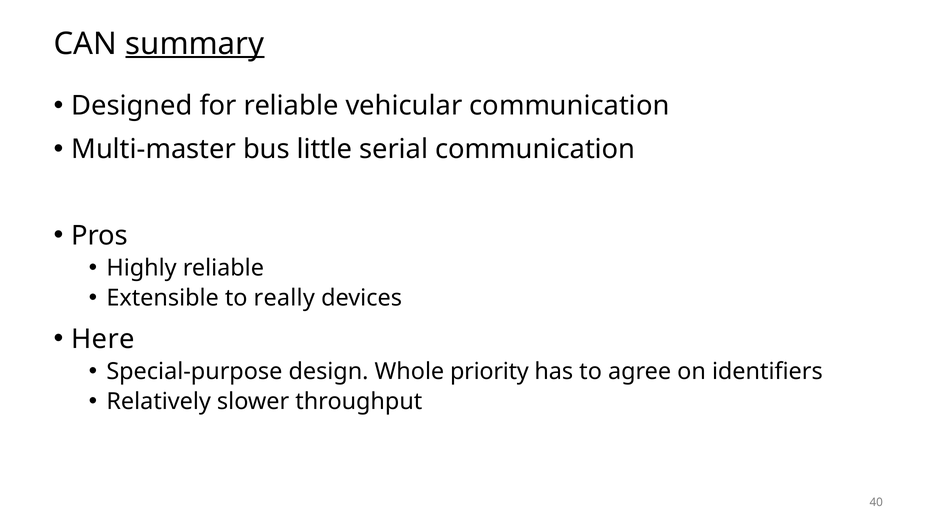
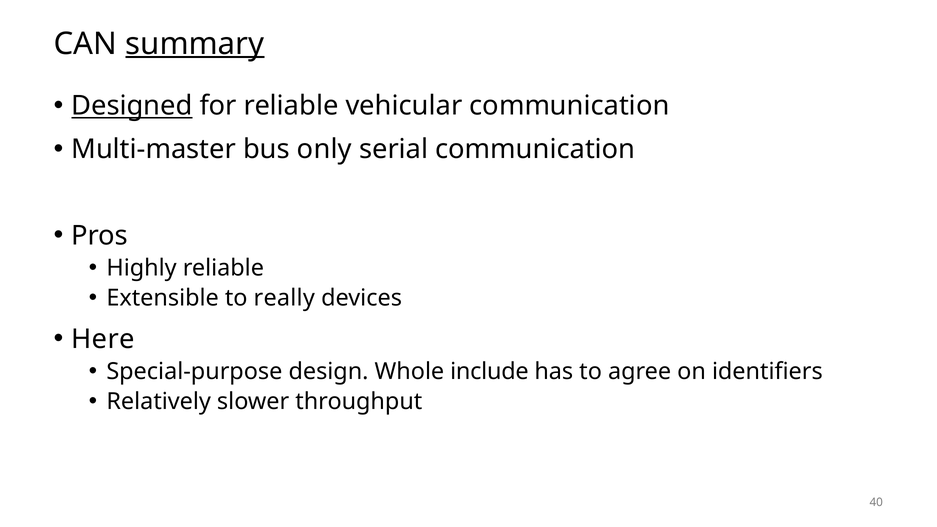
Designed underline: none -> present (132, 106)
little: little -> only (324, 149)
priority: priority -> include (489, 371)
